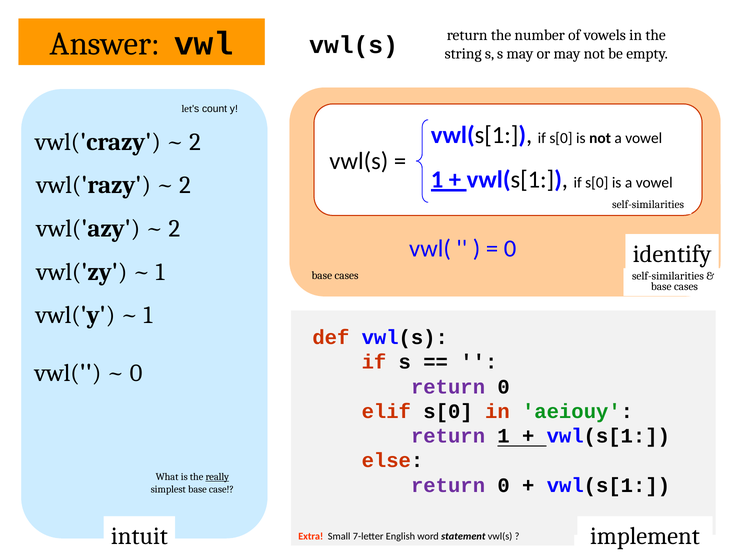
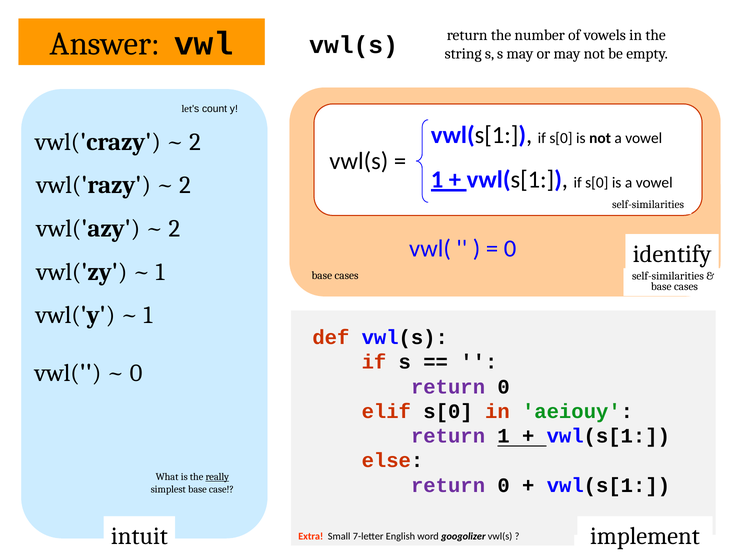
statement: statement -> googolizer (463, 537)
